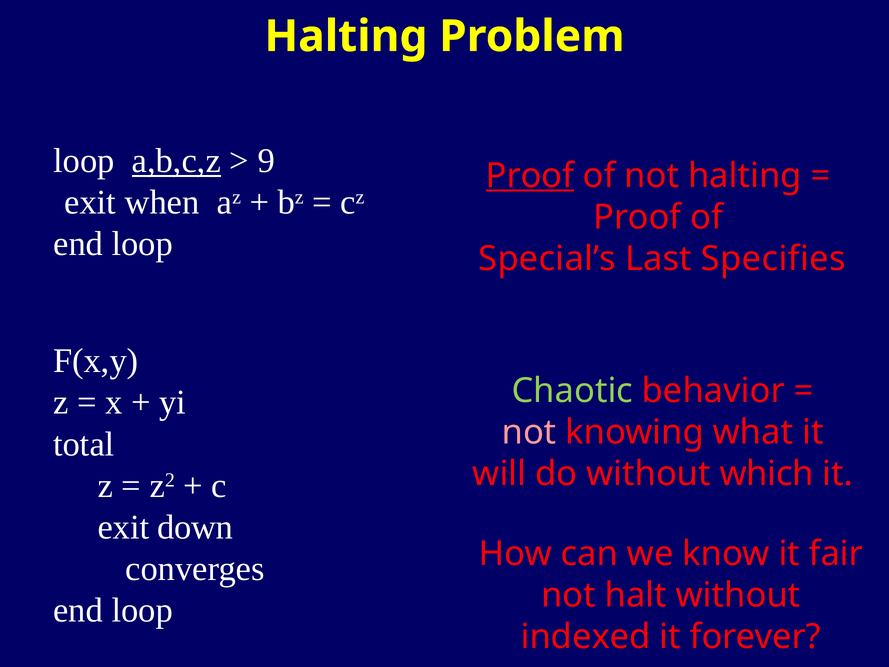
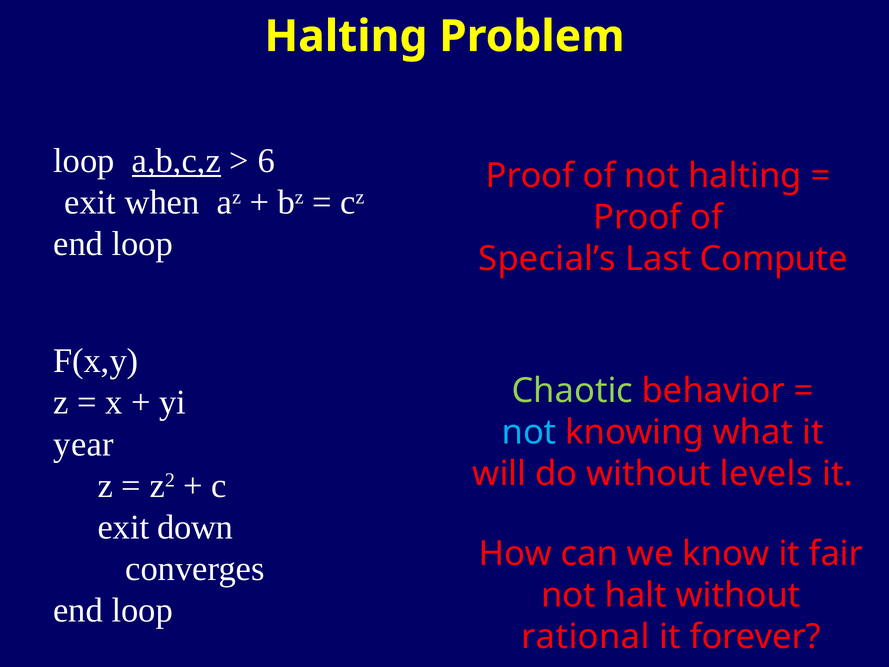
9: 9 -> 6 (266, 161)
Proof underline: present -> none (530, 176)
Specifies: Specifies -> Compute (774, 259)
not colour: pink -> light blue (529, 432)
total: total -> year (84, 444)
which: which -> levels (766, 474)
indexed: indexed -> rational (585, 637)
